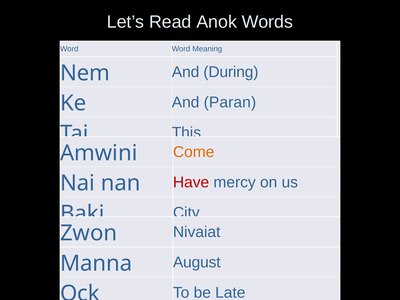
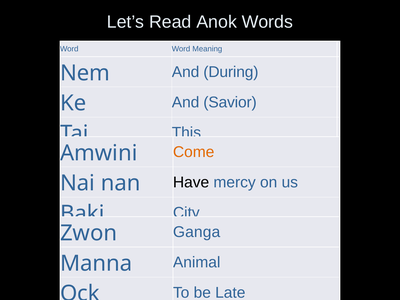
Paran: Paran -> Savior (230, 102)
Have colour: red -> black (191, 182)
Nivaiat: Nivaiat -> Ganga (197, 232)
August: August -> Animal (197, 262)
